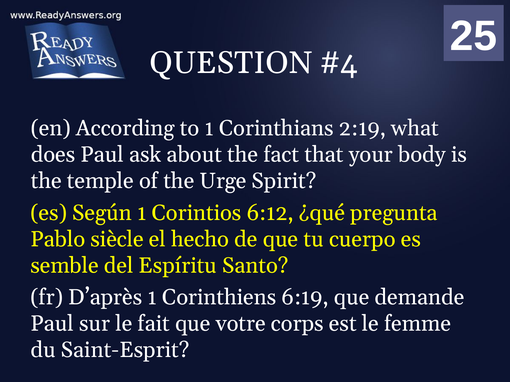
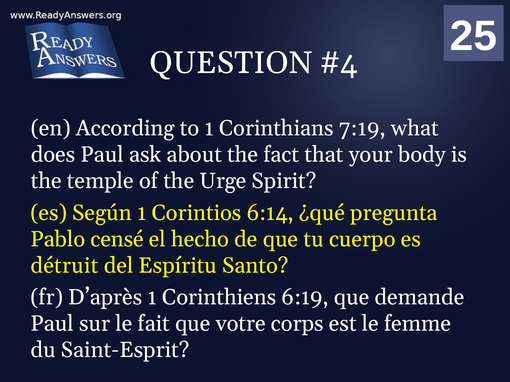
2:19: 2:19 -> 7:19 (362, 129)
6:12: 6:12 -> 6:14 (270, 213)
siècle: siècle -> censé (117, 239)
semble: semble -> détruit (64, 266)
